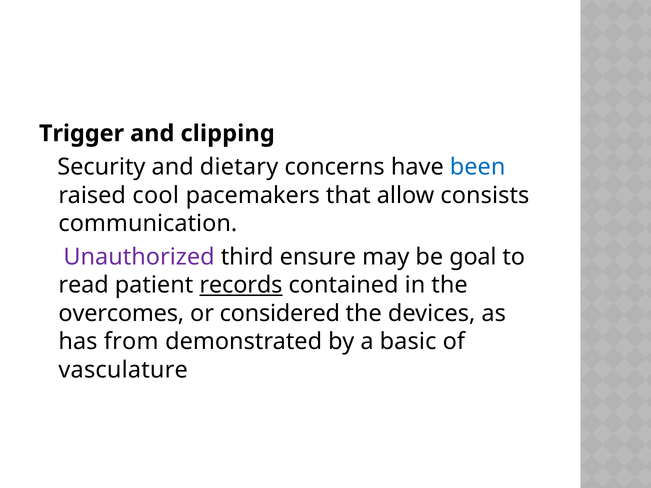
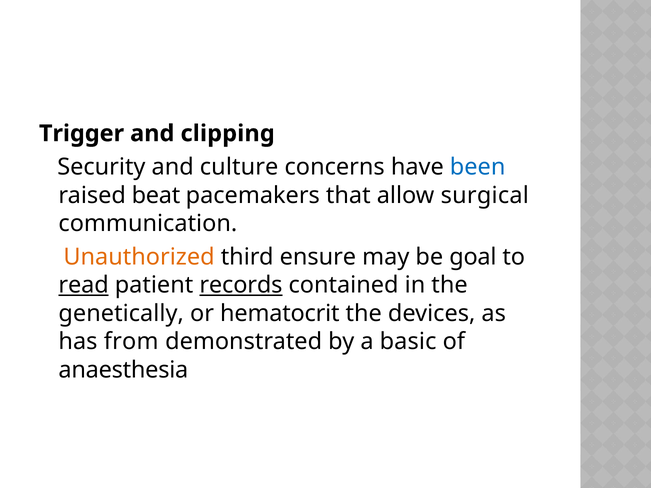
dietary: dietary -> culture (239, 167)
cool: cool -> beat (156, 195)
consists: consists -> surgical (485, 195)
Unauthorized colour: purple -> orange (139, 257)
read underline: none -> present (84, 285)
overcomes: overcomes -> genetically (121, 314)
considered: considered -> hematocrit (280, 314)
vasculature: vasculature -> anaesthesia (123, 370)
